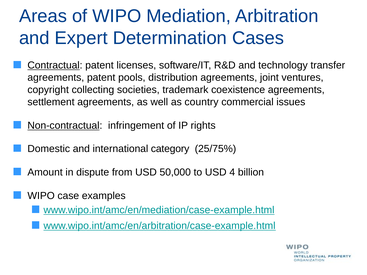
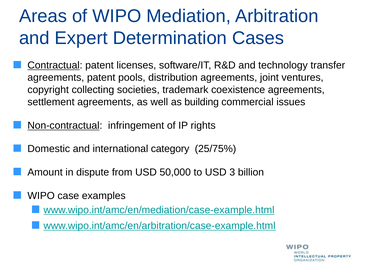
country: country -> building (202, 102)
4: 4 -> 3 (232, 172)
